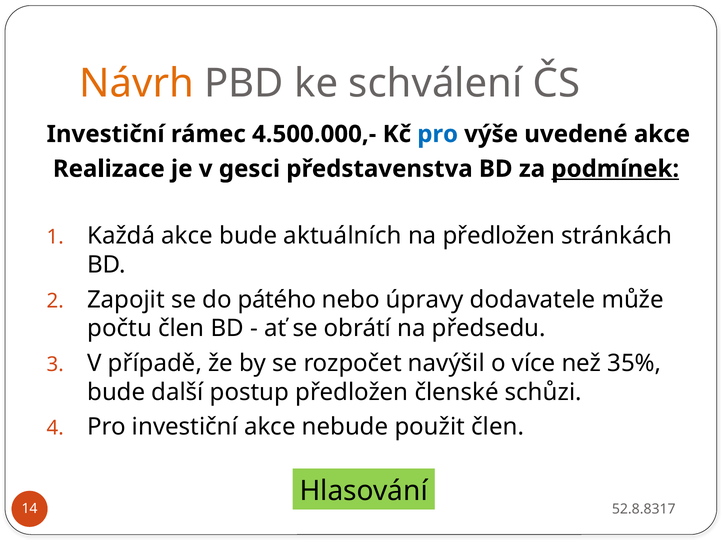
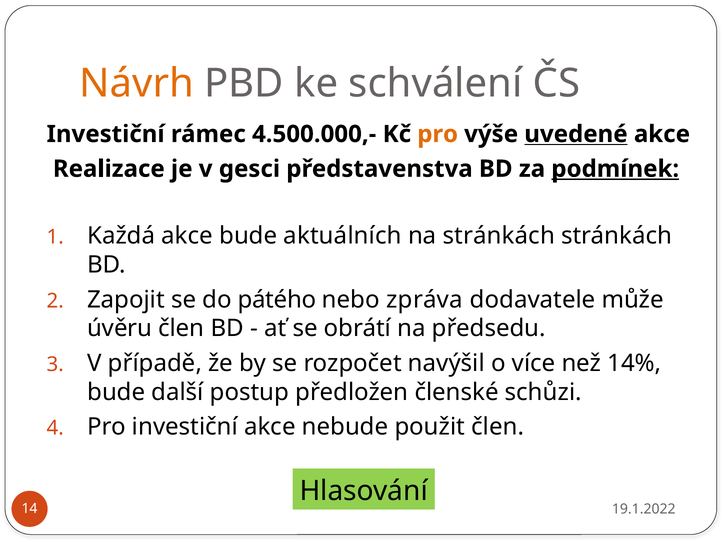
pro colour: blue -> orange (438, 134)
uvedené underline: none -> present (576, 134)
na předložen: předložen -> stránkách (499, 236)
úpravy: úpravy -> zpráva (425, 299)
počtu: počtu -> úvěru (120, 328)
35%: 35% -> 14% (634, 363)
52.8.8317: 52.8.8317 -> 19.1.2022 (644, 509)
